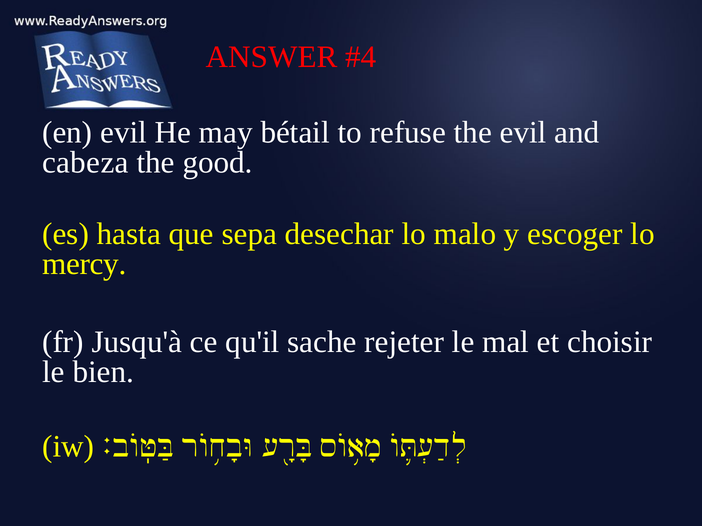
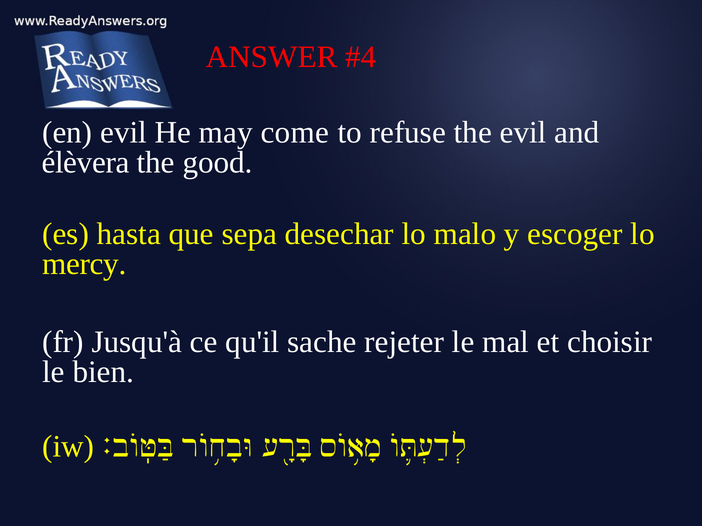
bétail: bétail -> come (295, 133)
cabeza: cabeza -> élèvera (86, 163)
